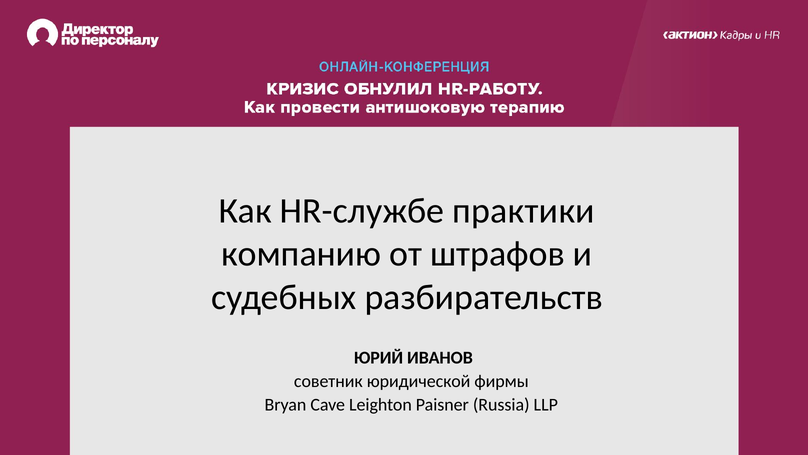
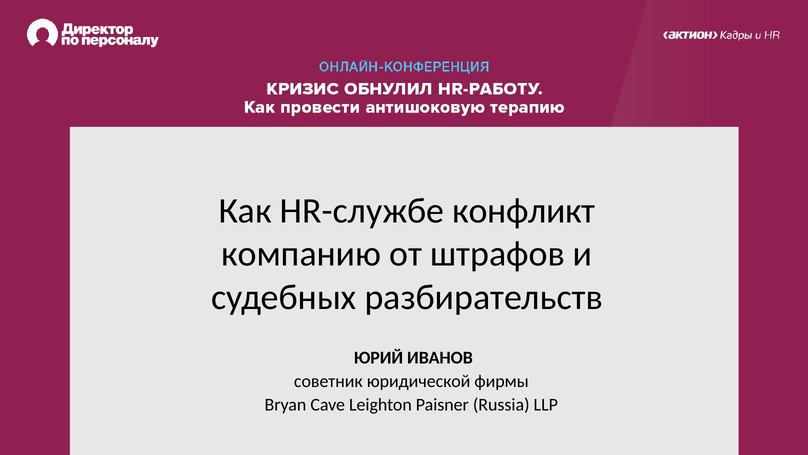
практики: практики -> конфликт (524, 211)
